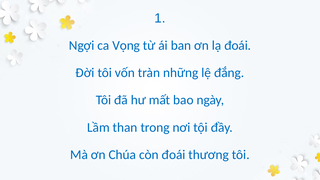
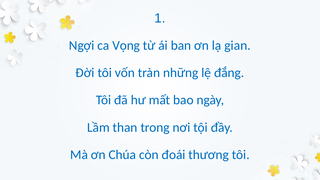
lạ đoái: đoái -> gian (238, 45)
